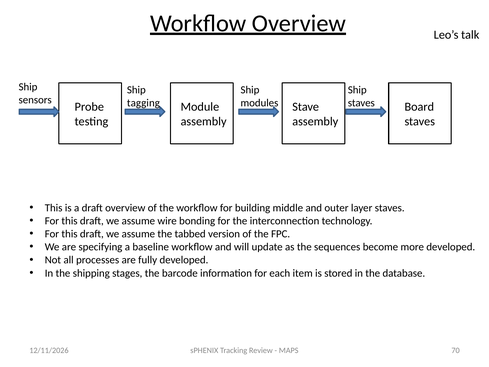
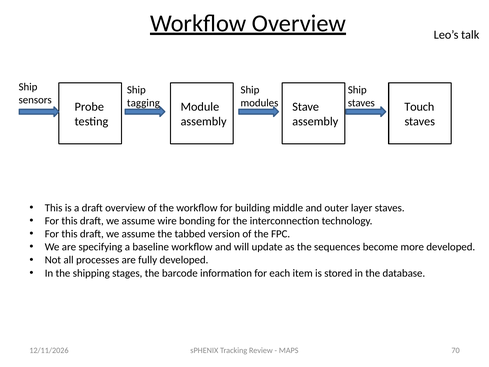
Board: Board -> Touch (419, 107)
